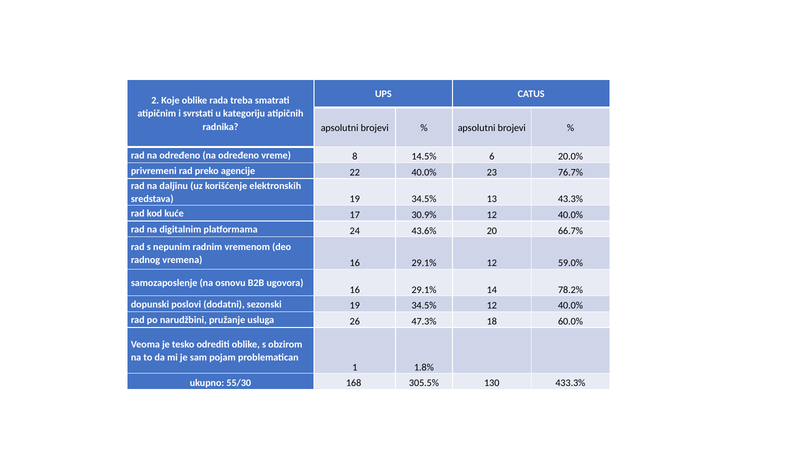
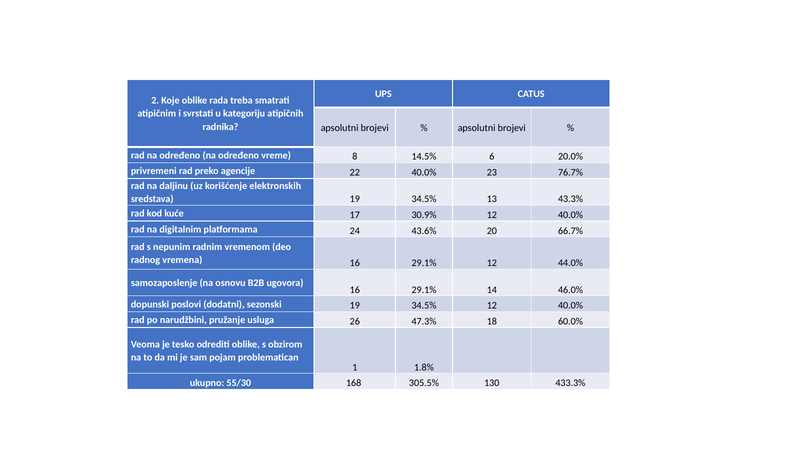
59.0%: 59.0% -> 44.0% (570, 263)
78.2%: 78.2% -> 46.0% (570, 290)
